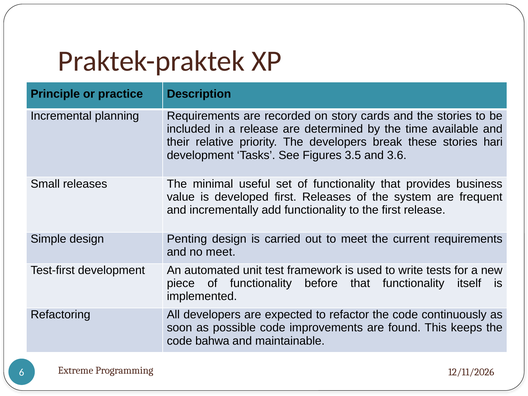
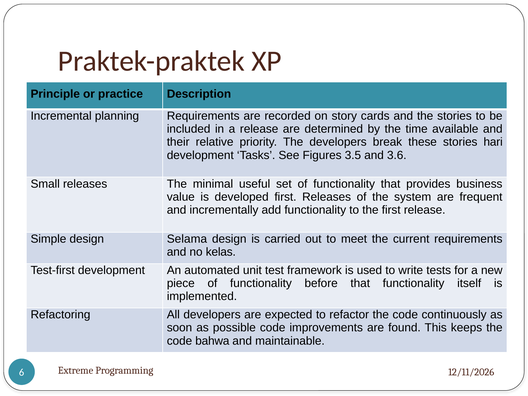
Penting: Penting -> Selama (187, 239)
no meet: meet -> kelas (221, 252)
